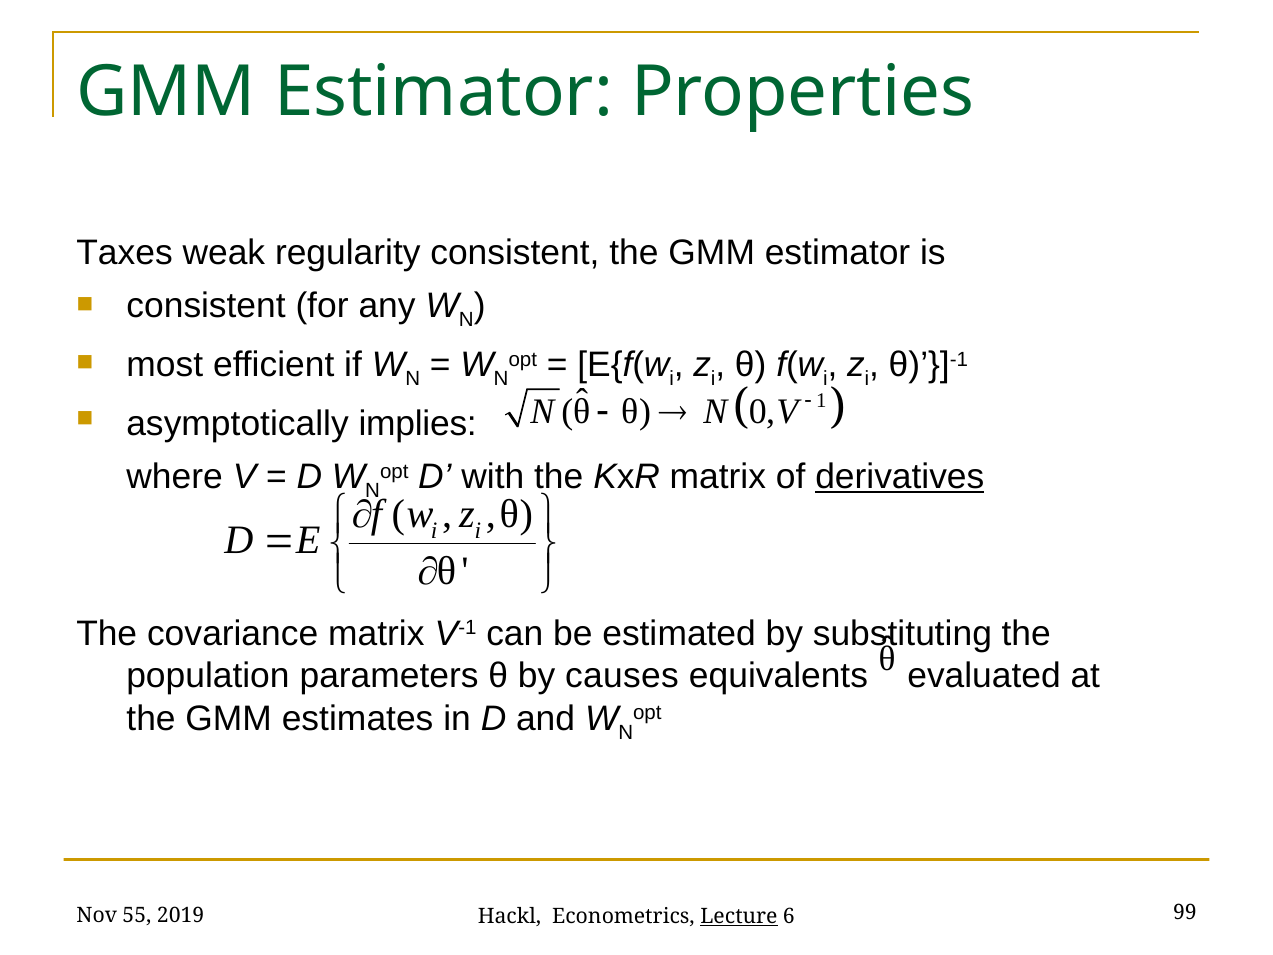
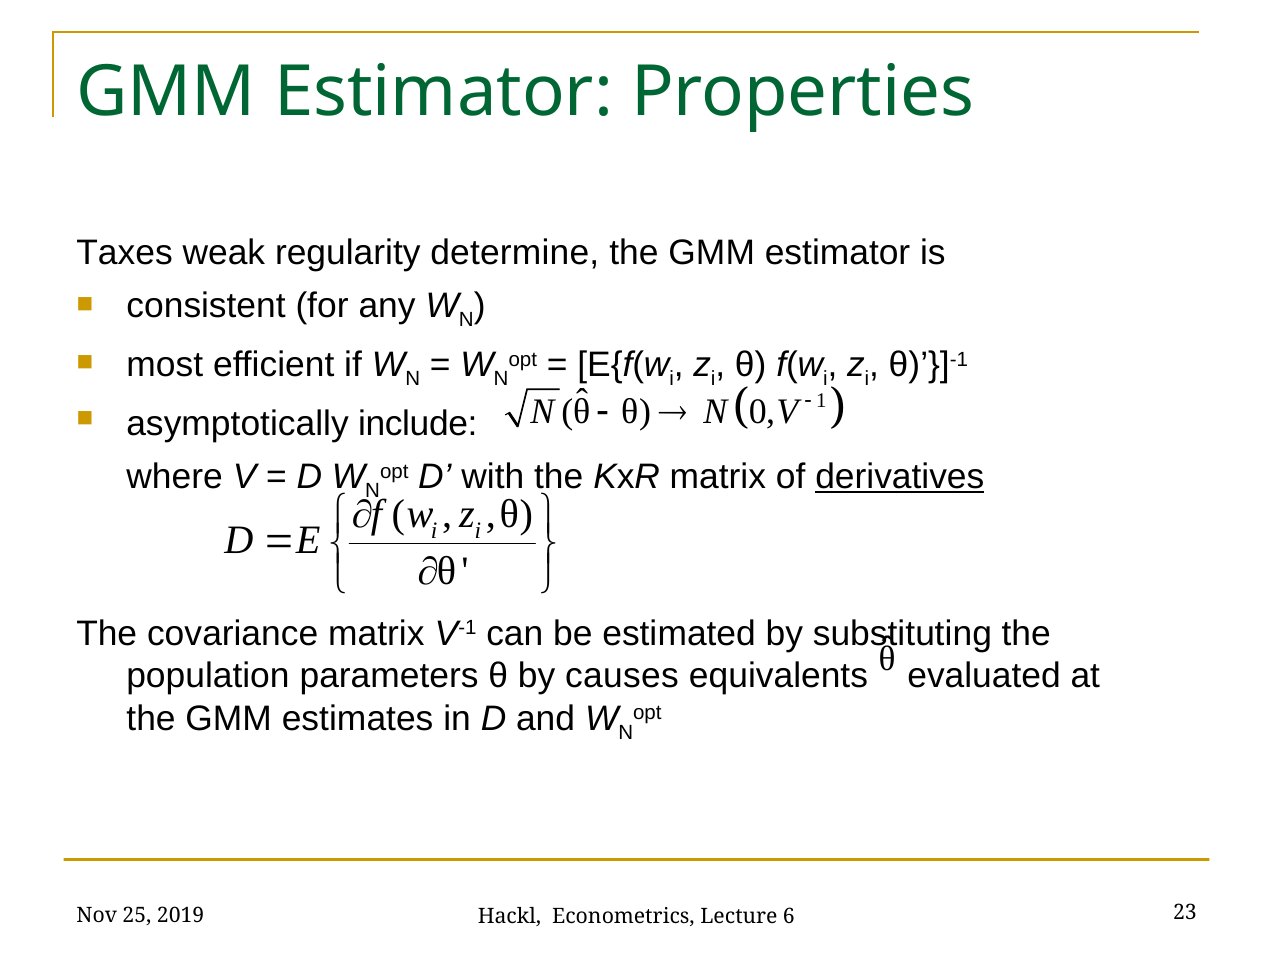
regularity consistent: consistent -> determine (515, 253)
implies: implies -> include (418, 424)
55: 55 -> 25 (137, 915)
Lecture underline: present -> none (739, 916)
99: 99 -> 23 (1185, 912)
